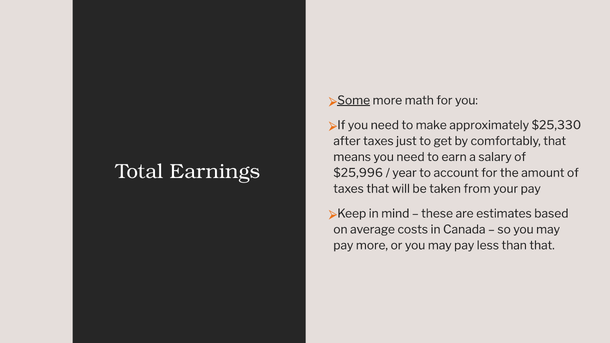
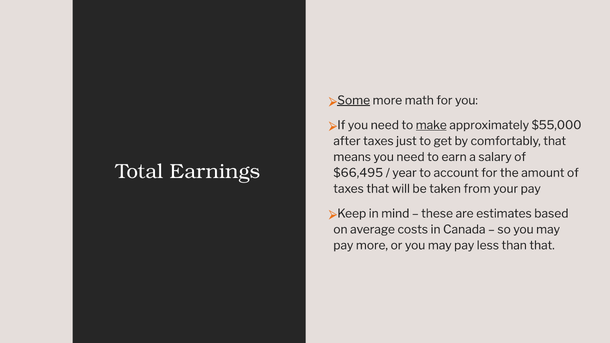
make underline: none -> present (431, 125)
$25,330: $25,330 -> $55,000 (557, 125)
$25,996: $25,996 -> $66,495 (358, 173)
